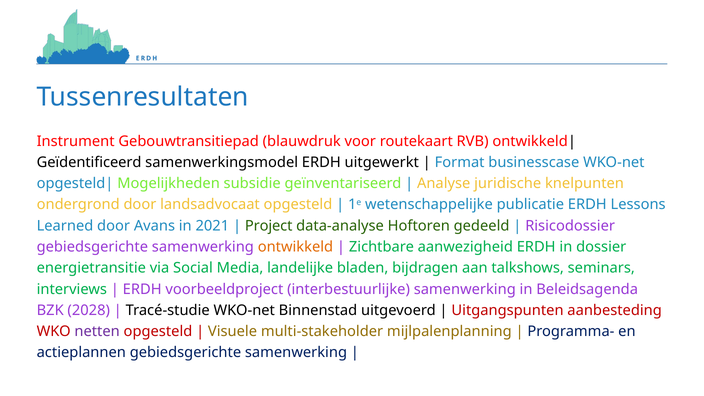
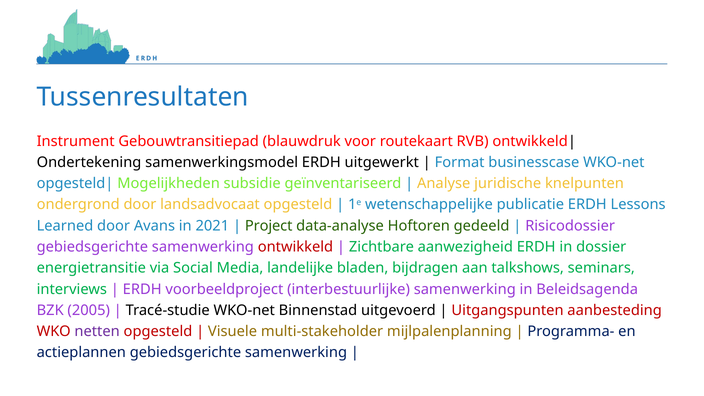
Geïdentificeerd: Geïdentificeerd -> Ondertekening (89, 162)
ontwikkeld colour: orange -> red (295, 247)
2028: 2028 -> 2005 (89, 310)
